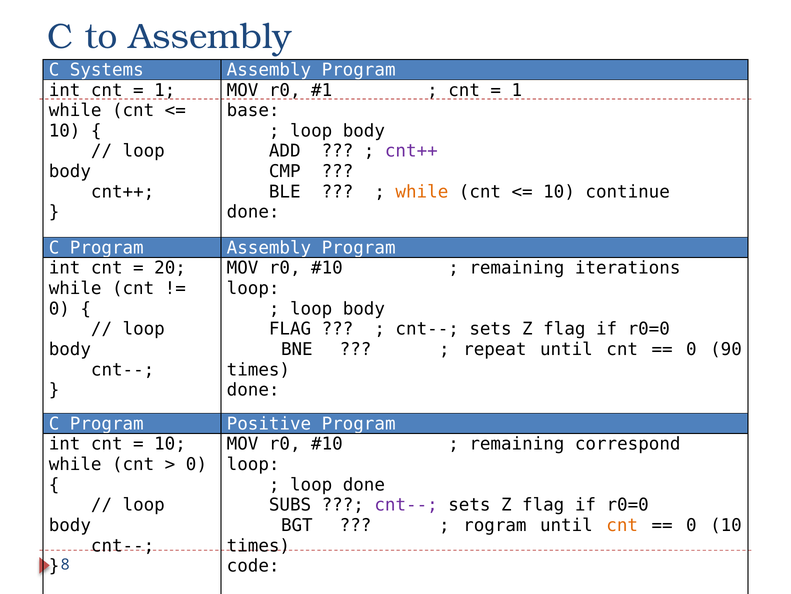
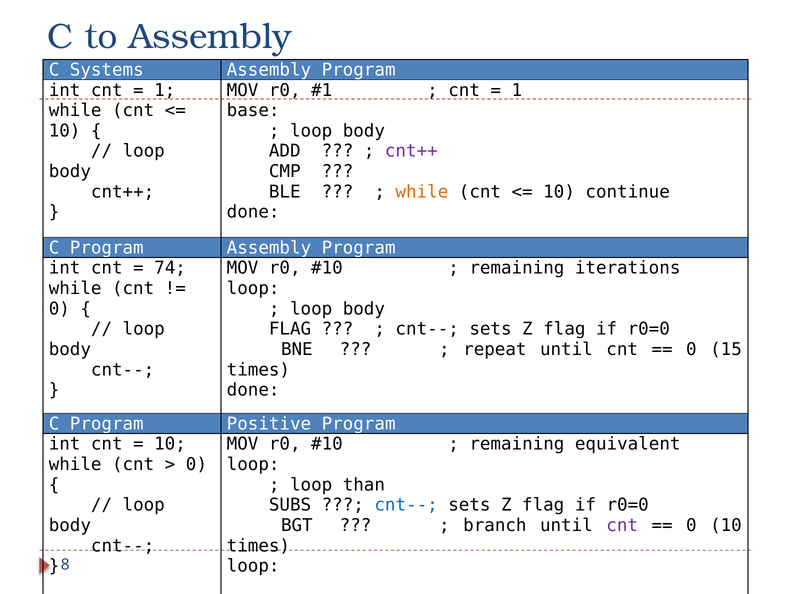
20: 20 -> 74 (170, 268)
90: 90 -> 15 (726, 349)
correspond: correspond -> equivalent (628, 444)
loop done: done -> than (364, 484)
cnt-- colour: purple -> blue (406, 504)
rogram: rogram -> branch (495, 525)
cnt colour: orange -> purple (622, 525)
code: code -> loop (253, 565)
